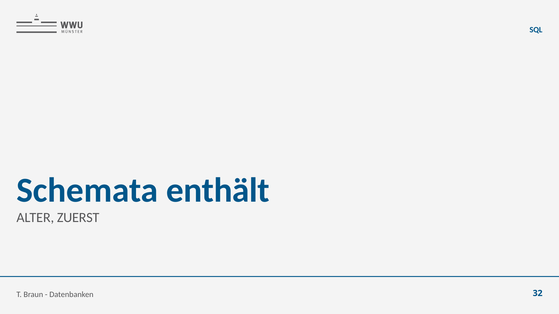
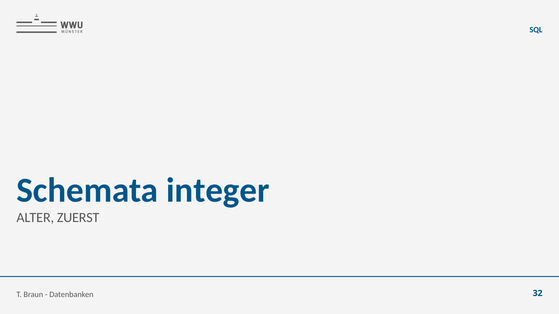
enthält: enthält -> integer (218, 191)
